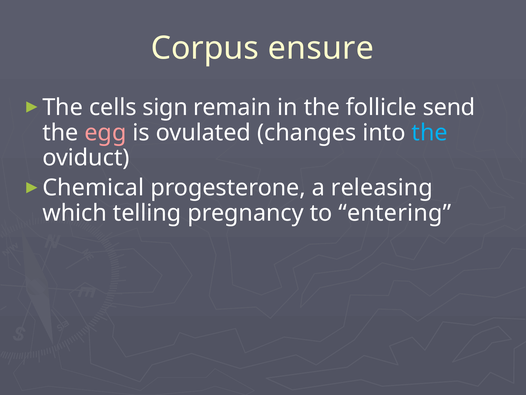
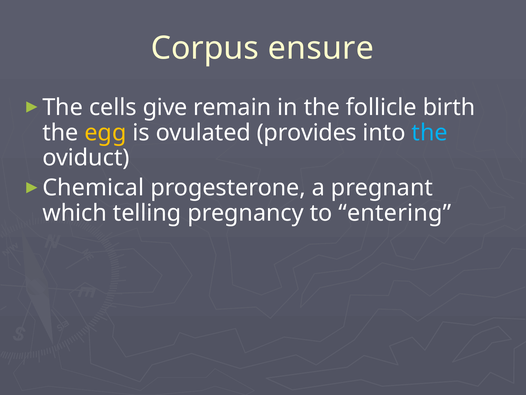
sign: sign -> give (165, 107)
send: send -> birth (449, 107)
egg colour: pink -> yellow (105, 132)
changes: changes -> provides (307, 132)
releasing: releasing -> pregnant (382, 188)
